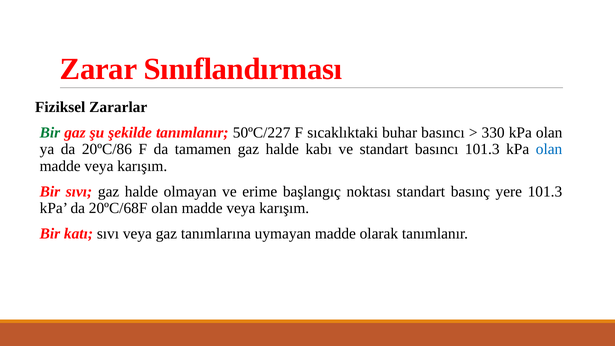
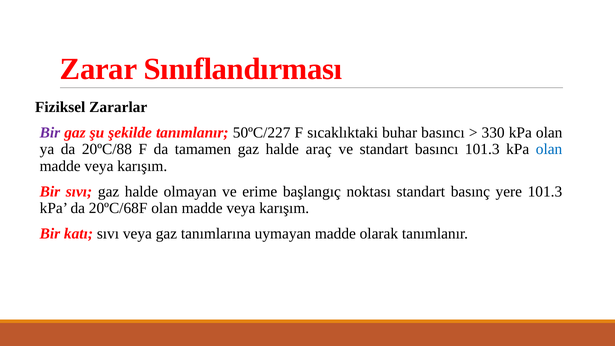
Bir colour: green -> purple (50, 133)
20ºC/86: 20ºC/86 -> 20ºC/88 (107, 149)
kabı: kabı -> araç (319, 149)
